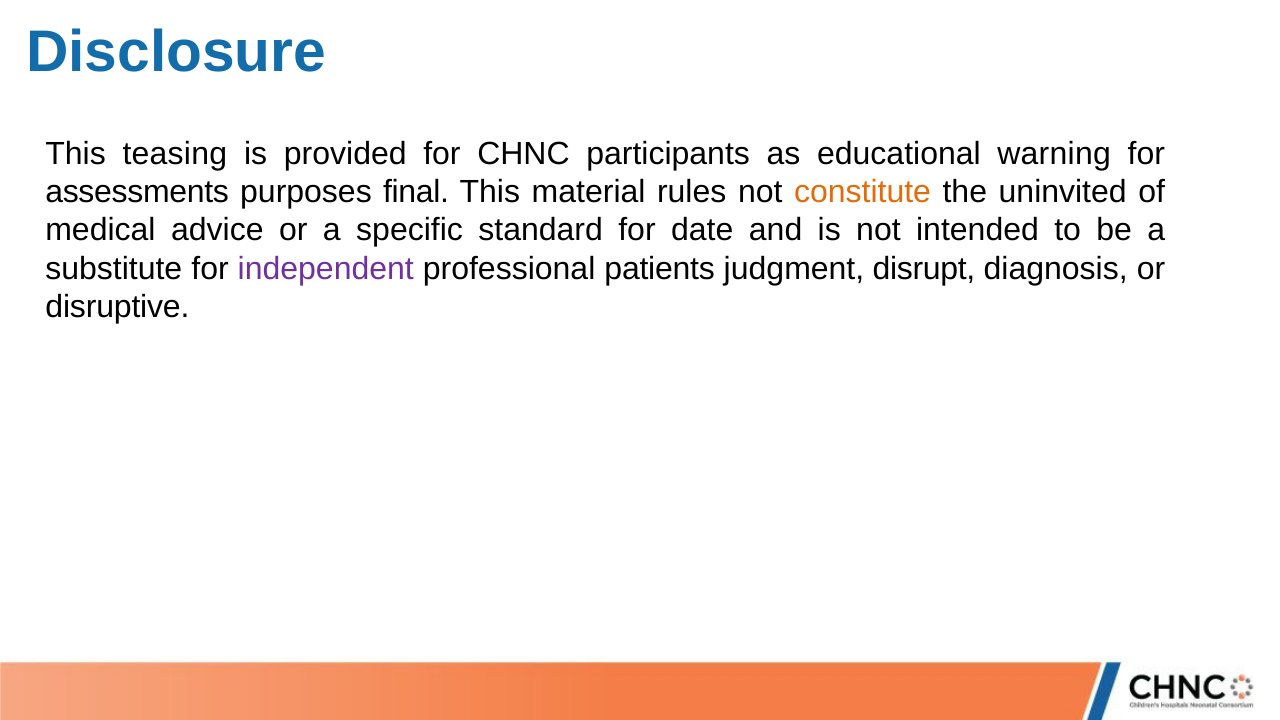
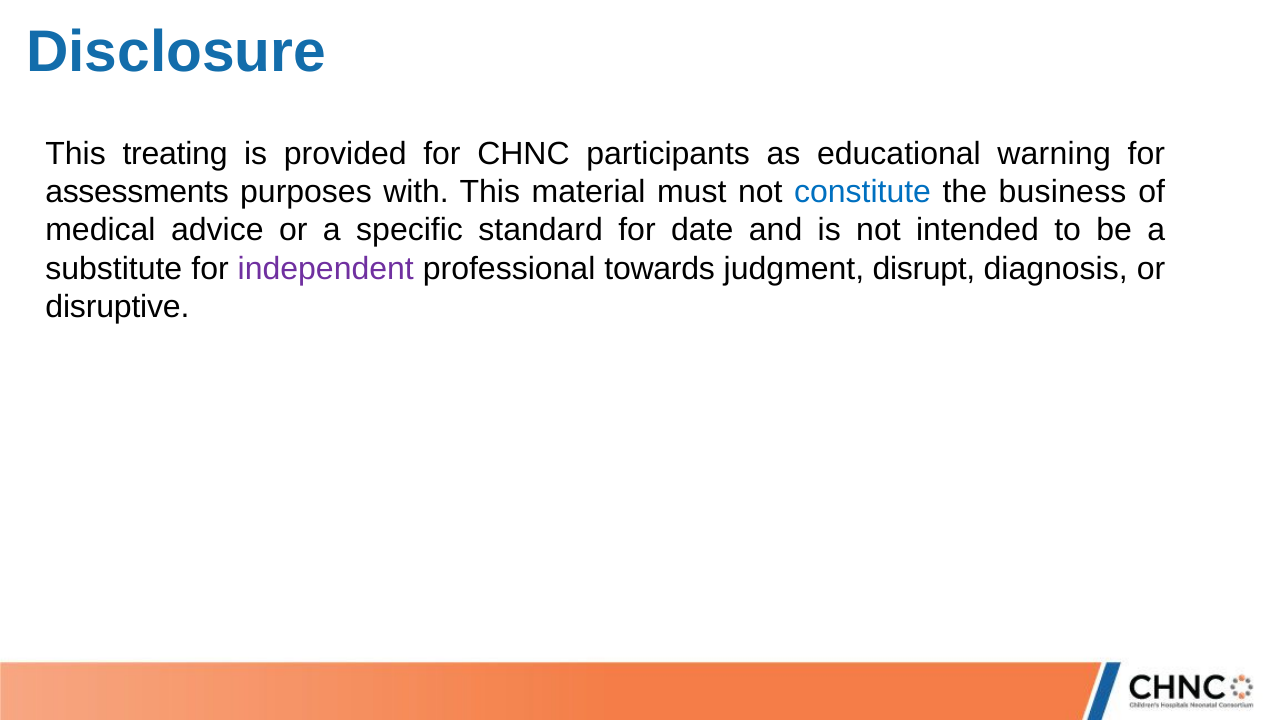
teasing: teasing -> treating (175, 153)
final: final -> with (416, 192)
rules: rules -> must (692, 192)
constitute colour: orange -> blue (863, 192)
uninvited: uninvited -> business (1063, 192)
patients: patients -> towards (660, 269)
